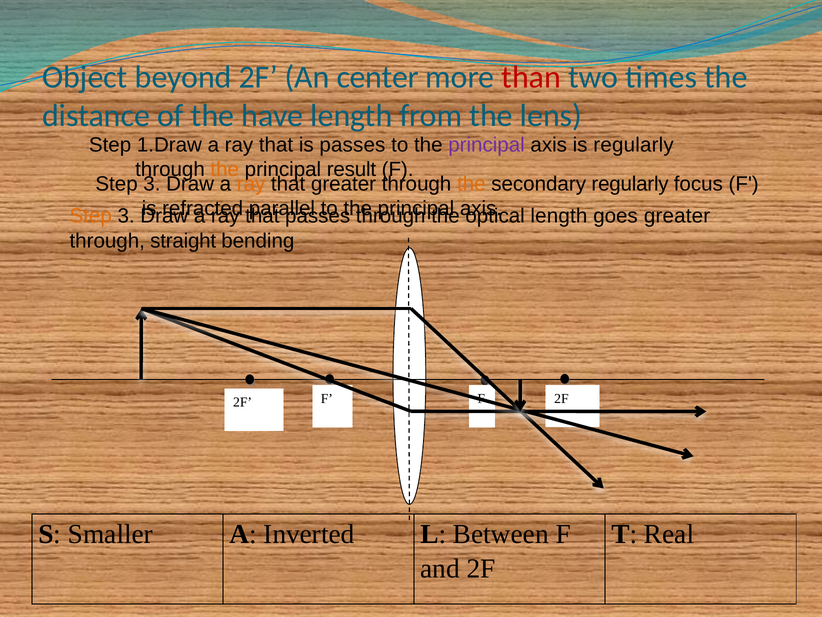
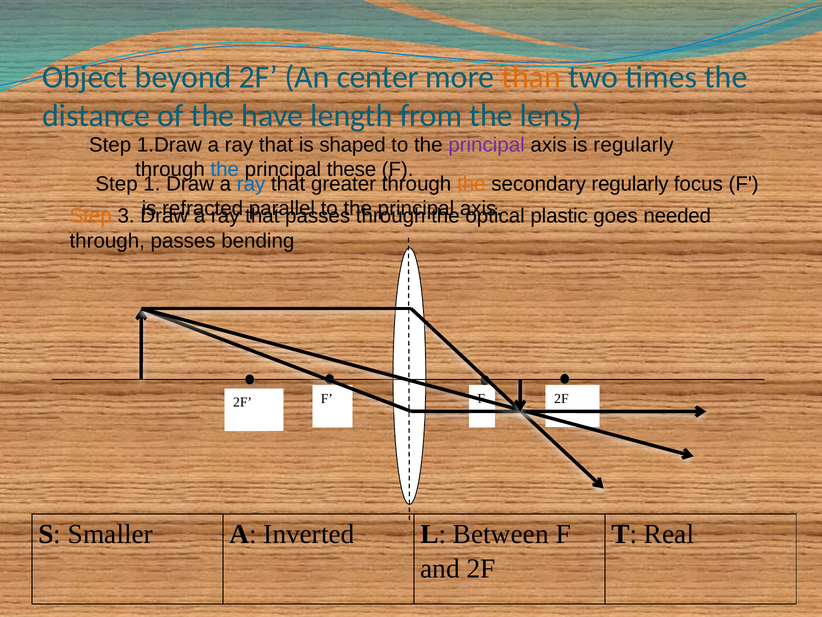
than colour: red -> orange (531, 77)
is passes: passes -> shaped (353, 145)
the colour: orange -> blue (225, 169)
result: result -> these (351, 169)
3: 3 -> 1 (152, 184)
ray colour: orange -> blue (251, 184)
length: length -> plastic (559, 216)
goes greater: greater -> needed (677, 216)
through straight: straight -> passes (183, 241)
